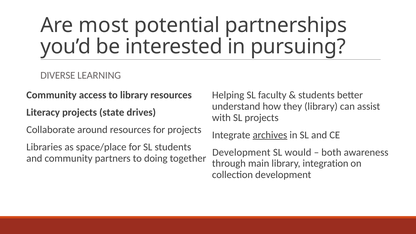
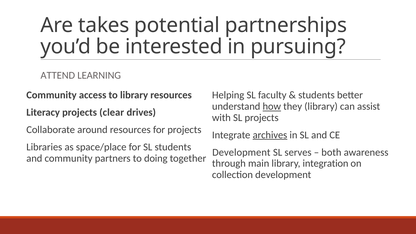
most: most -> takes (104, 25)
DIVERSE: DIVERSE -> ATTEND (58, 75)
how underline: none -> present (272, 106)
state: state -> clear (112, 113)
would: would -> serves (298, 152)
